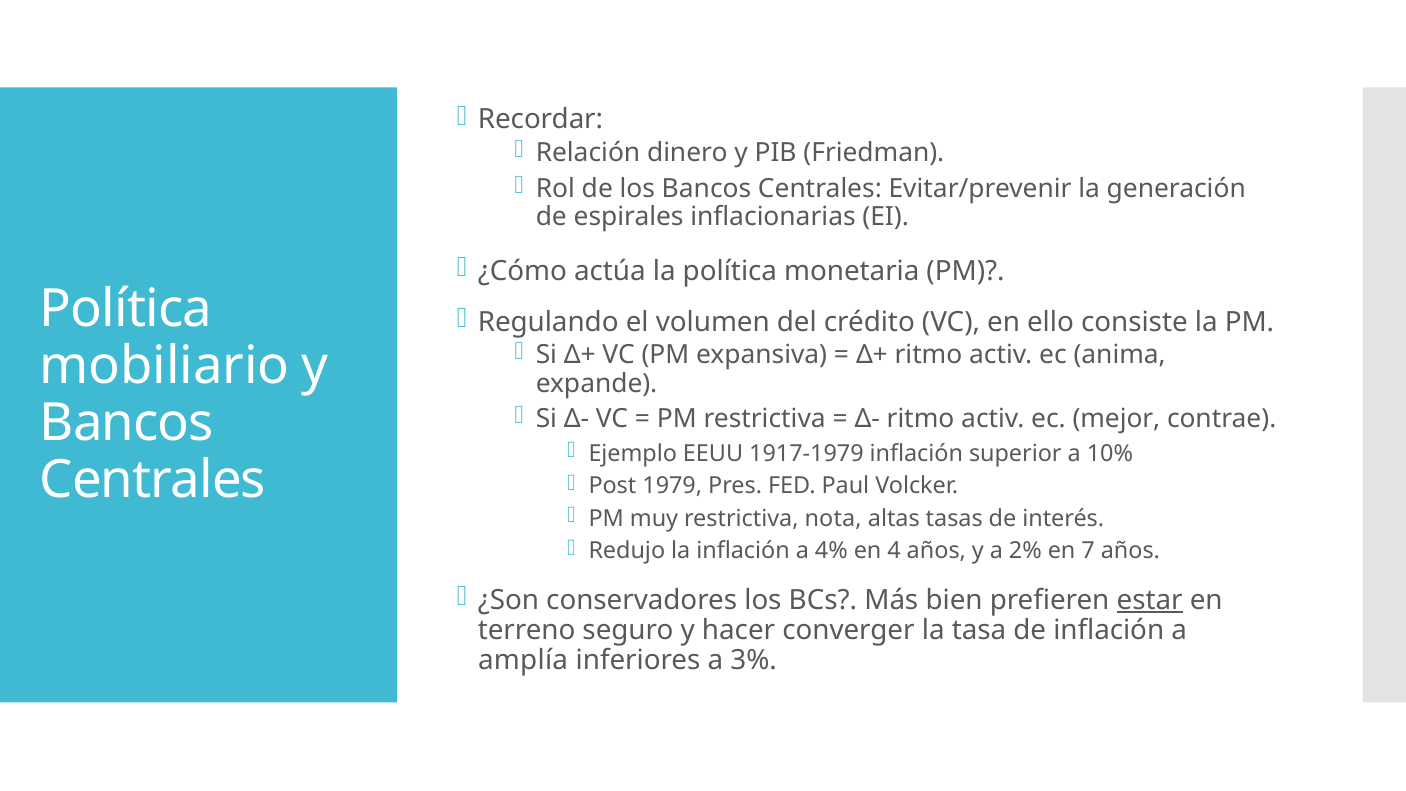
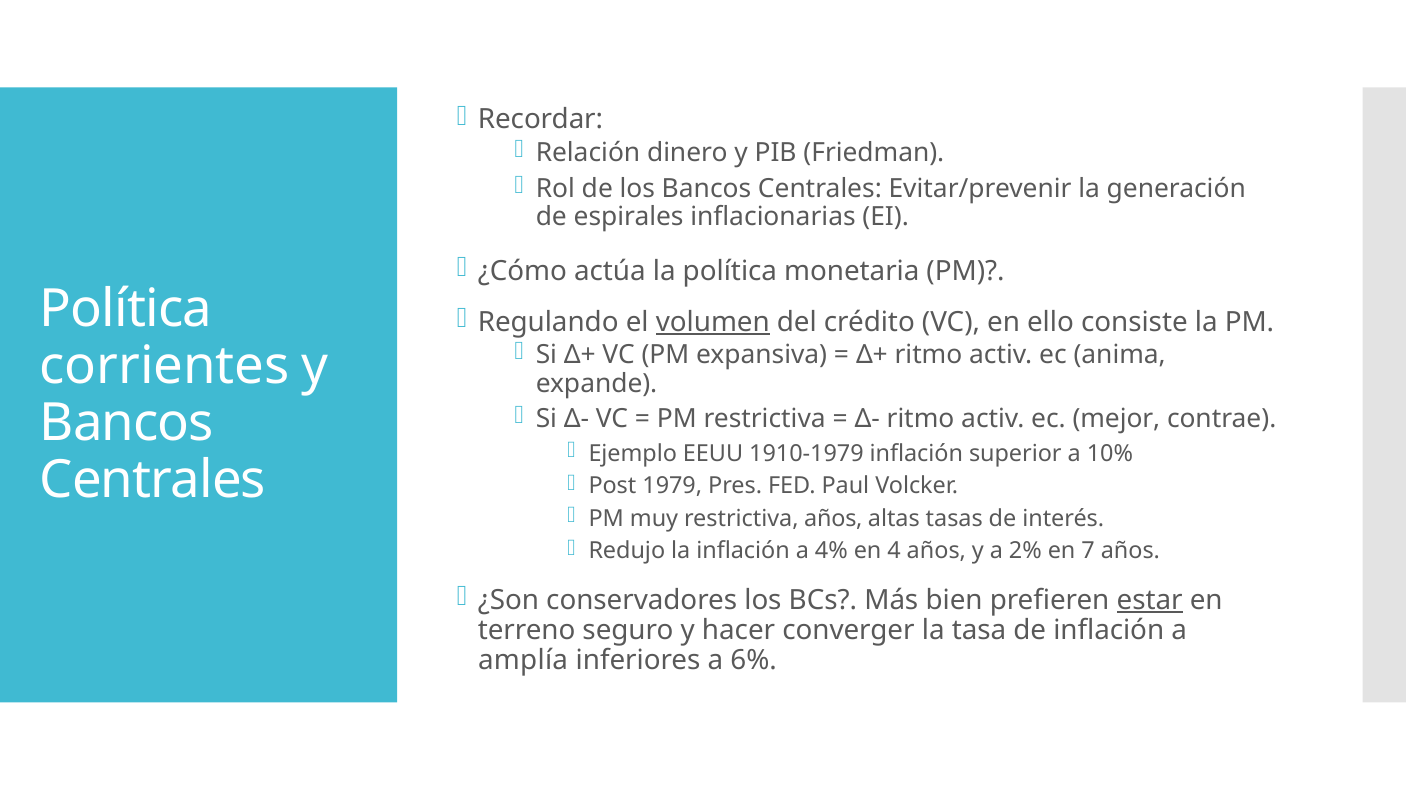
volumen underline: none -> present (713, 322)
mobiliario: mobiliario -> corrientes (165, 366)
1917-1979: 1917-1979 -> 1910-1979 (806, 453)
restrictiva nota: nota -> años (833, 519)
3%: 3% -> 6% (754, 660)
